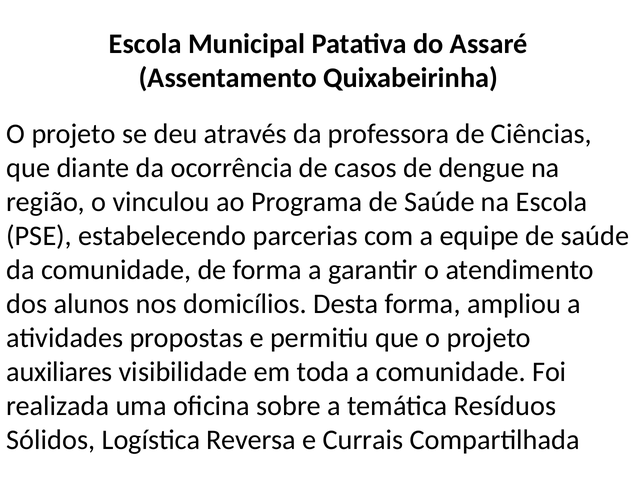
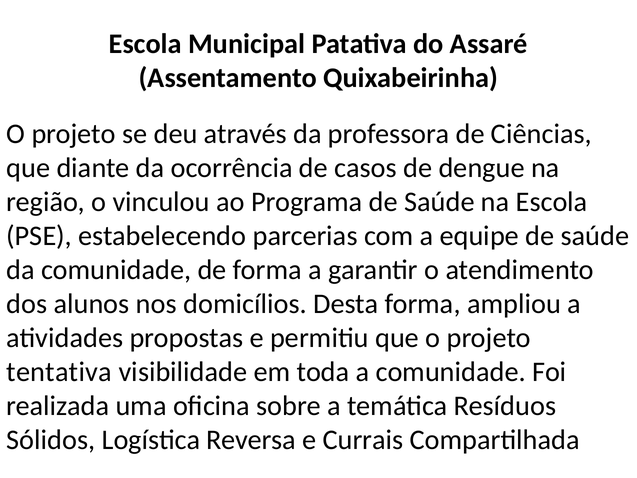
auxiliares: auxiliares -> tentativa (59, 372)
